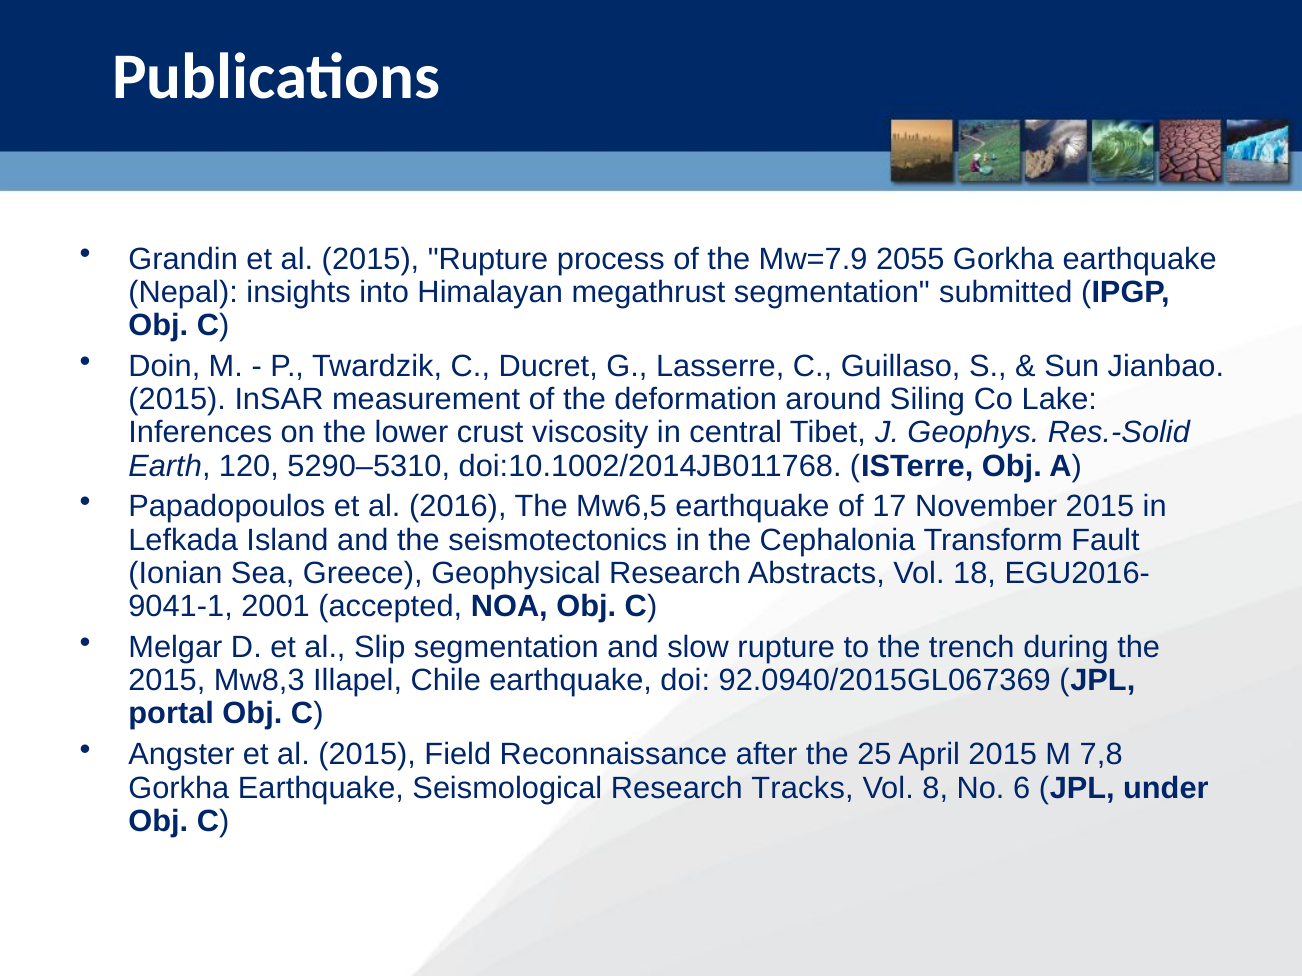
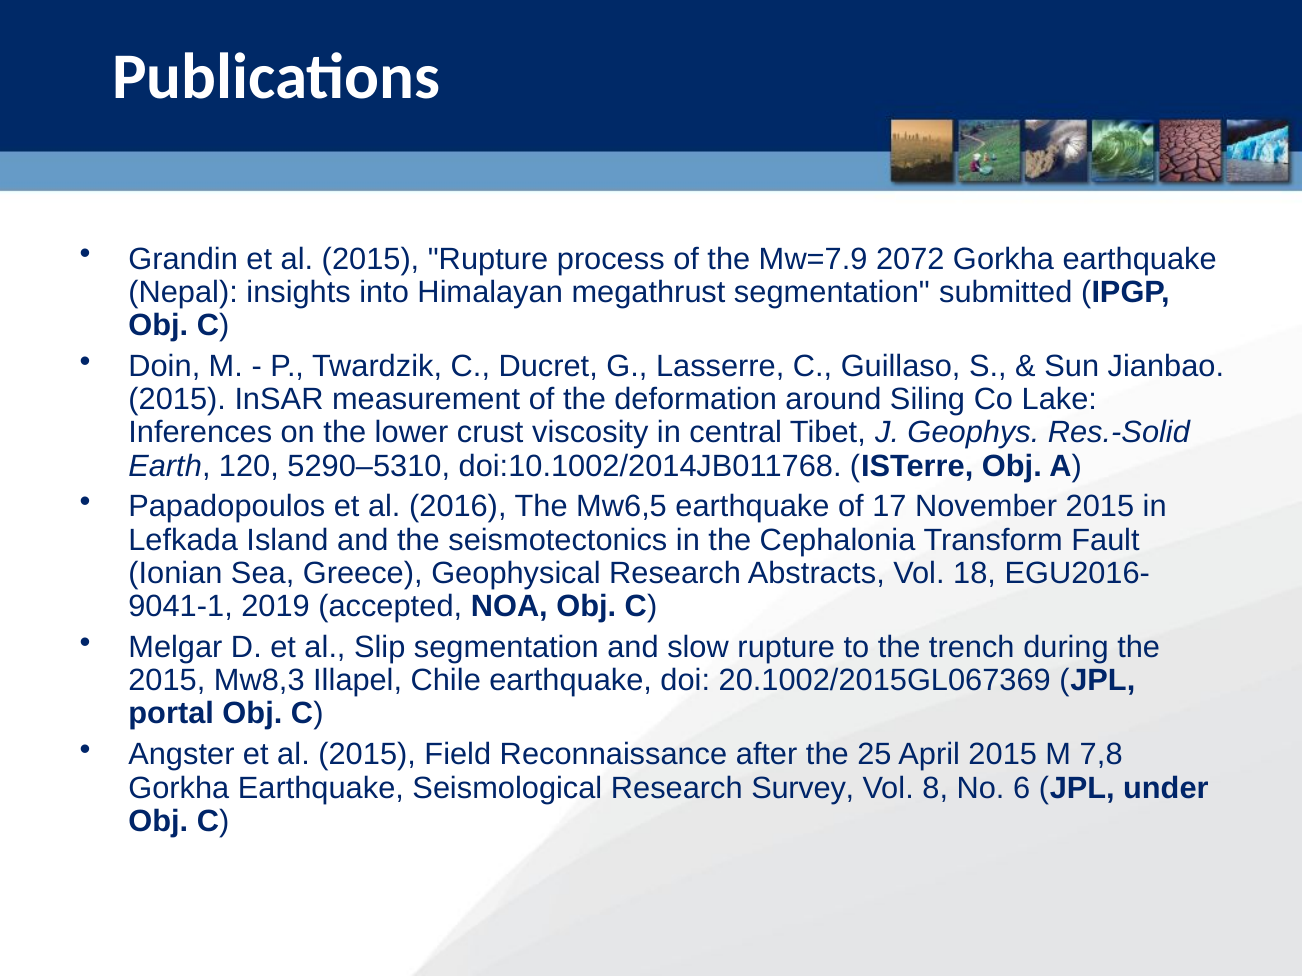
2055: 2055 -> 2072 (910, 259)
2001: 2001 -> 2019 (276, 607)
92.0940/2015GL067369: 92.0940/2015GL067369 -> 20.1002/2015GL067369 (885, 681)
Tracks: Tracks -> Survey (803, 788)
